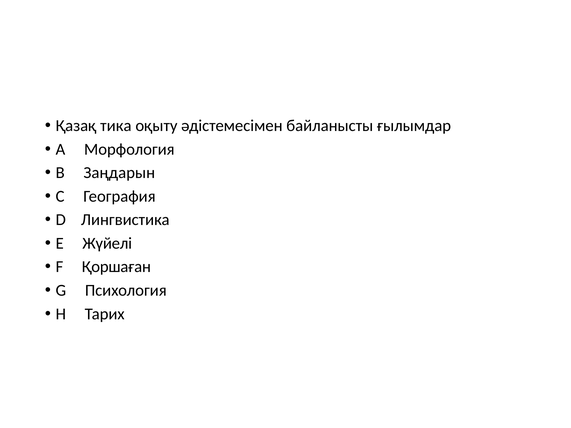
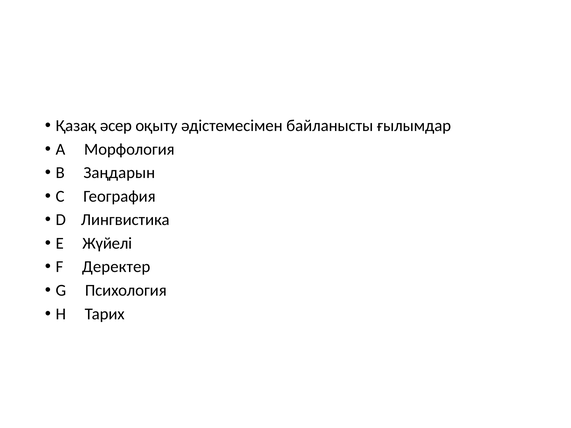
тика: тика -> әсер (116, 126)
Қоршаған: Қоршаған -> Деректер (116, 267)
